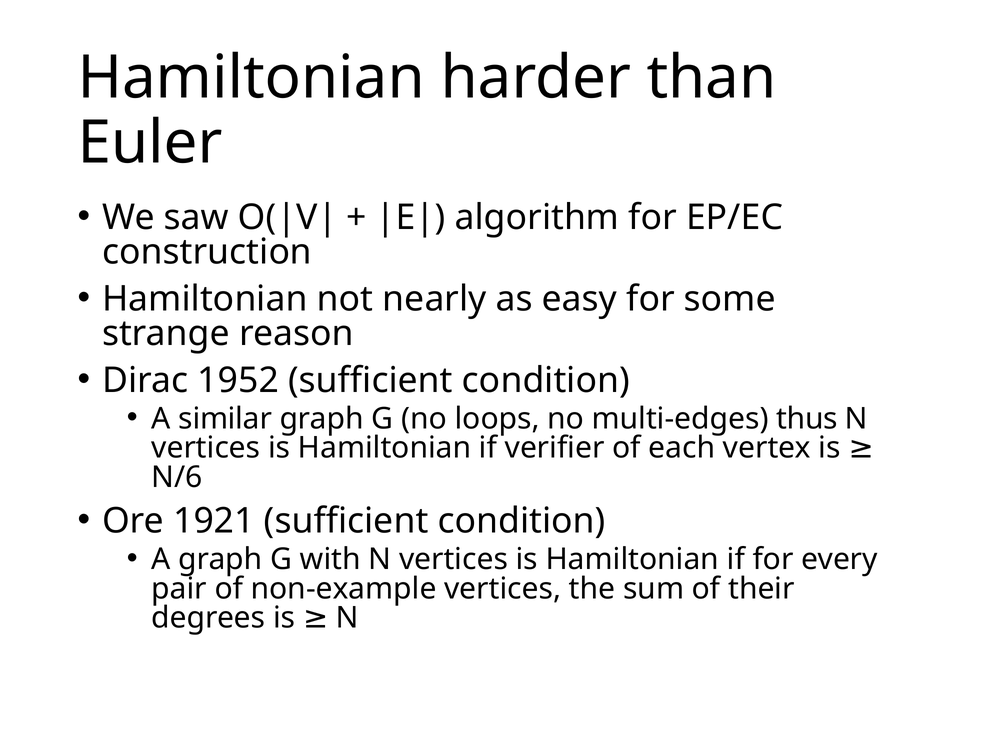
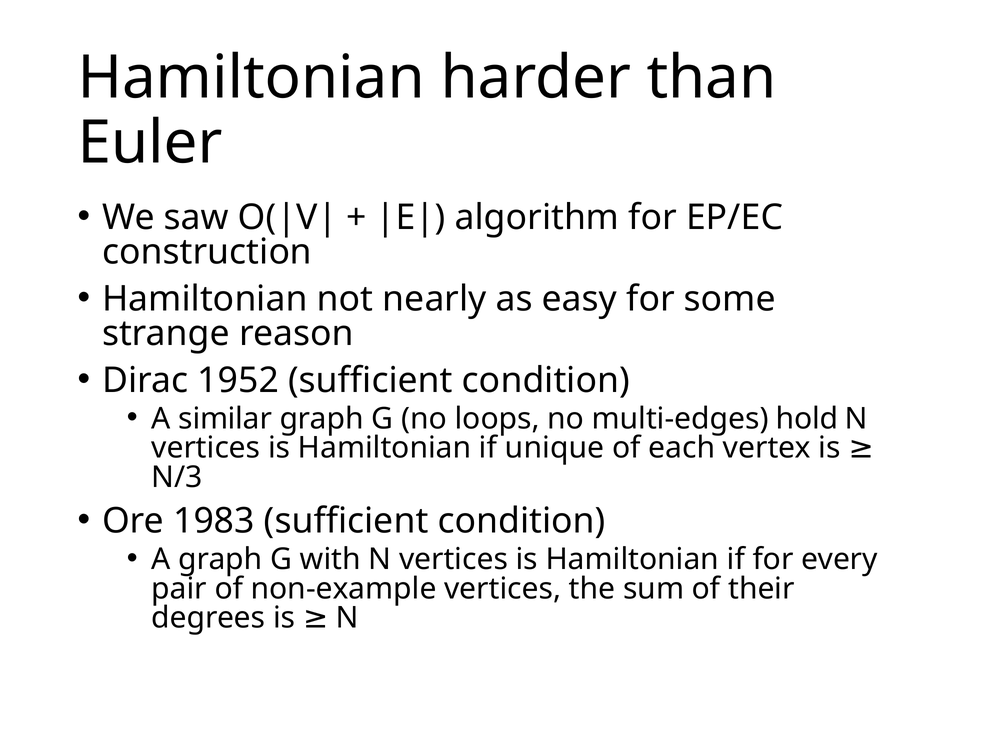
thus: thus -> hold (807, 419)
verifier: verifier -> unique (555, 448)
N/6: N/6 -> N/3 (177, 477)
1921: 1921 -> 1983 (214, 521)
